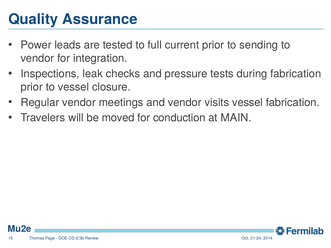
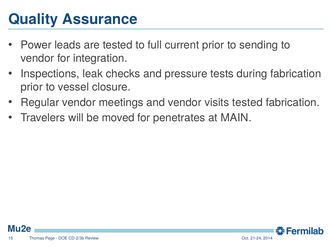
visits vessel: vessel -> tested (247, 103)
conduction: conduction -> penetrates (179, 118)
